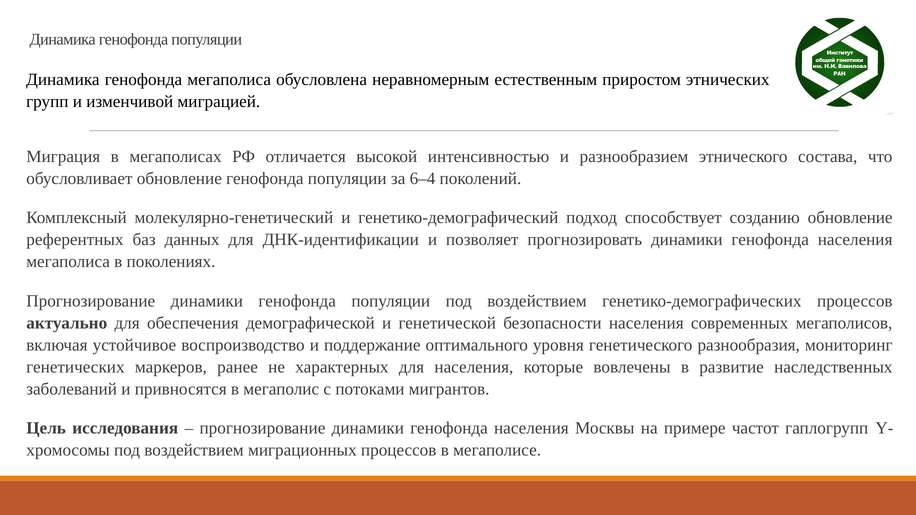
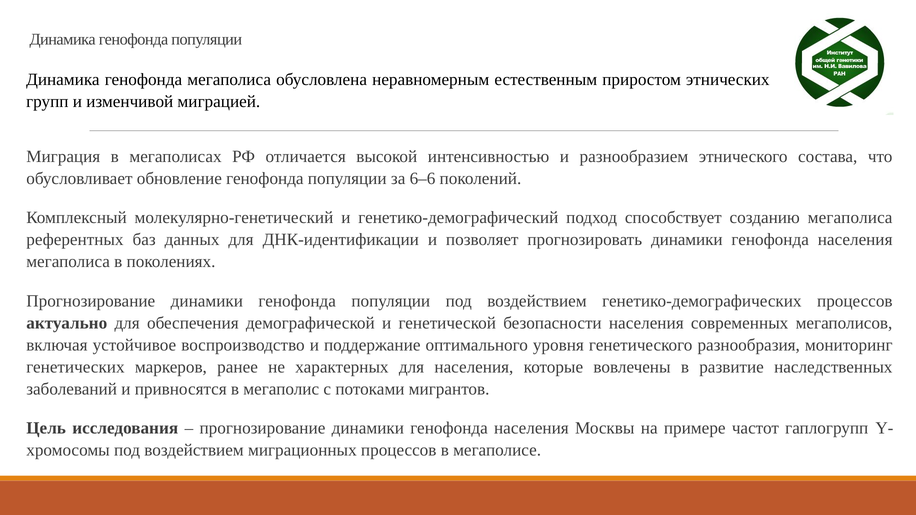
6–4: 6–4 -> 6–6 (423, 179)
созданию обновление: обновление -> мегаполиса (850, 218)
